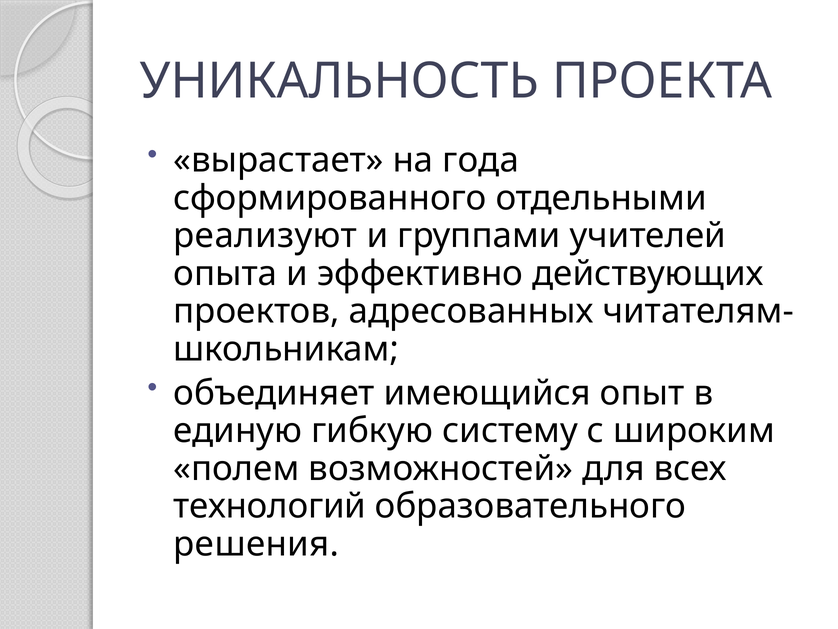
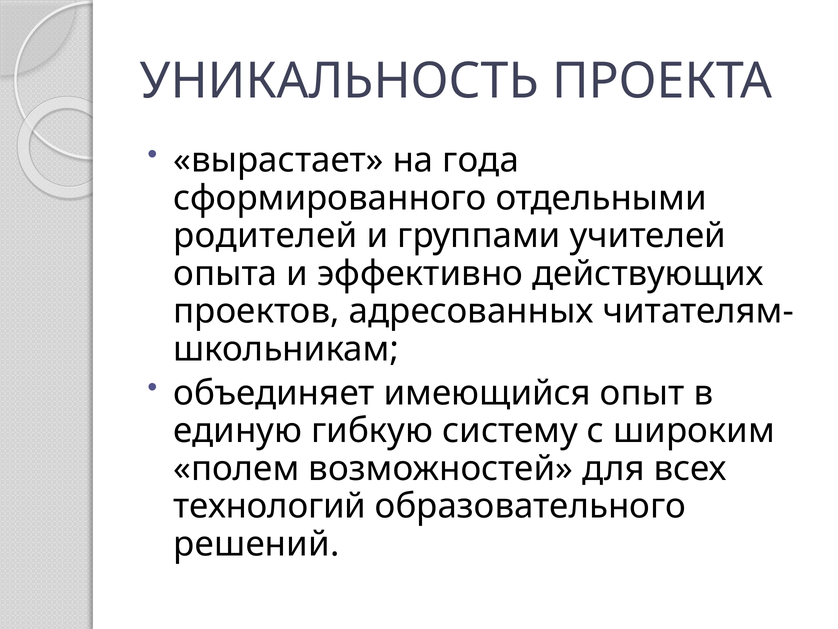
реализуют: реализуют -> родителей (265, 236)
решения: решения -> решений (256, 544)
